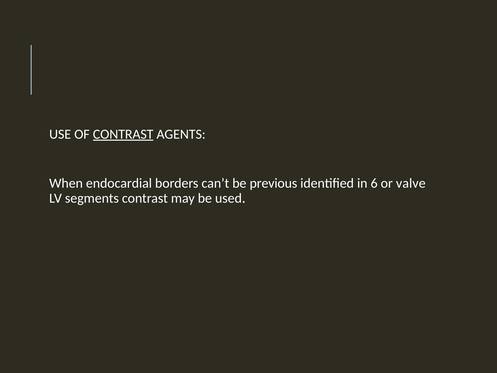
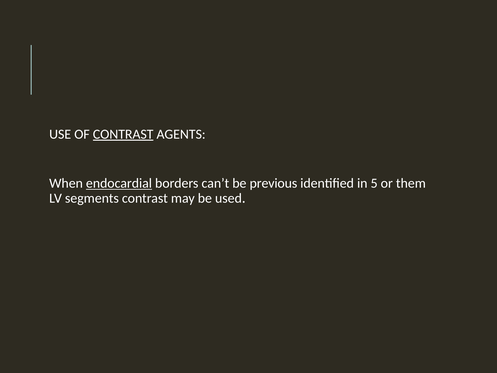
endocardial underline: none -> present (119, 183)
6: 6 -> 5 (374, 183)
valve: valve -> them (411, 183)
